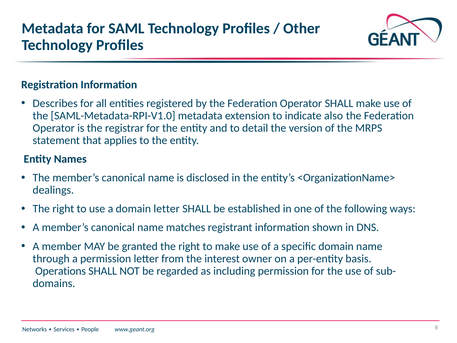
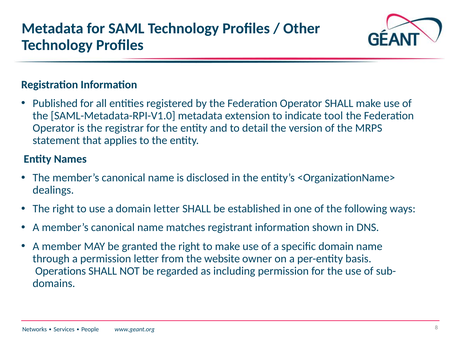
Describes: Describes -> Published (55, 103)
also: also -> tool (334, 116)
interest: interest -> website (222, 258)
